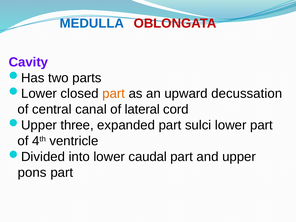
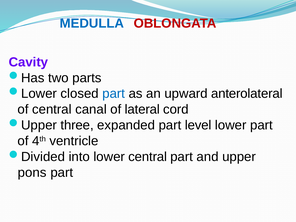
part colour: orange -> blue (114, 94)
decussation: decussation -> anterolateral (247, 94)
sulci: sulci -> level (198, 125)
lower caudal: caudal -> central (148, 157)
